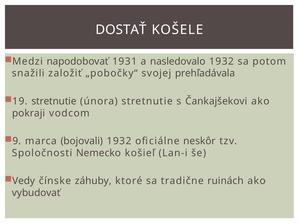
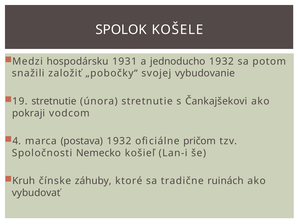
DOSTAŤ: DOSTAŤ -> SPOLOK (121, 30)
napodobovať: napodobovať -> hospodársku (78, 61)
nasledovalo: nasledovalo -> jednoducho (178, 61)
prehľadávala: prehľadávala -> vybudovanie (205, 73)
9: 9 -> 4 (17, 141)
bojovali: bojovali -> postava (82, 141)
neskôr: neskôr -> pričom (200, 141)
Vedy: Vedy -> Kruh (24, 181)
